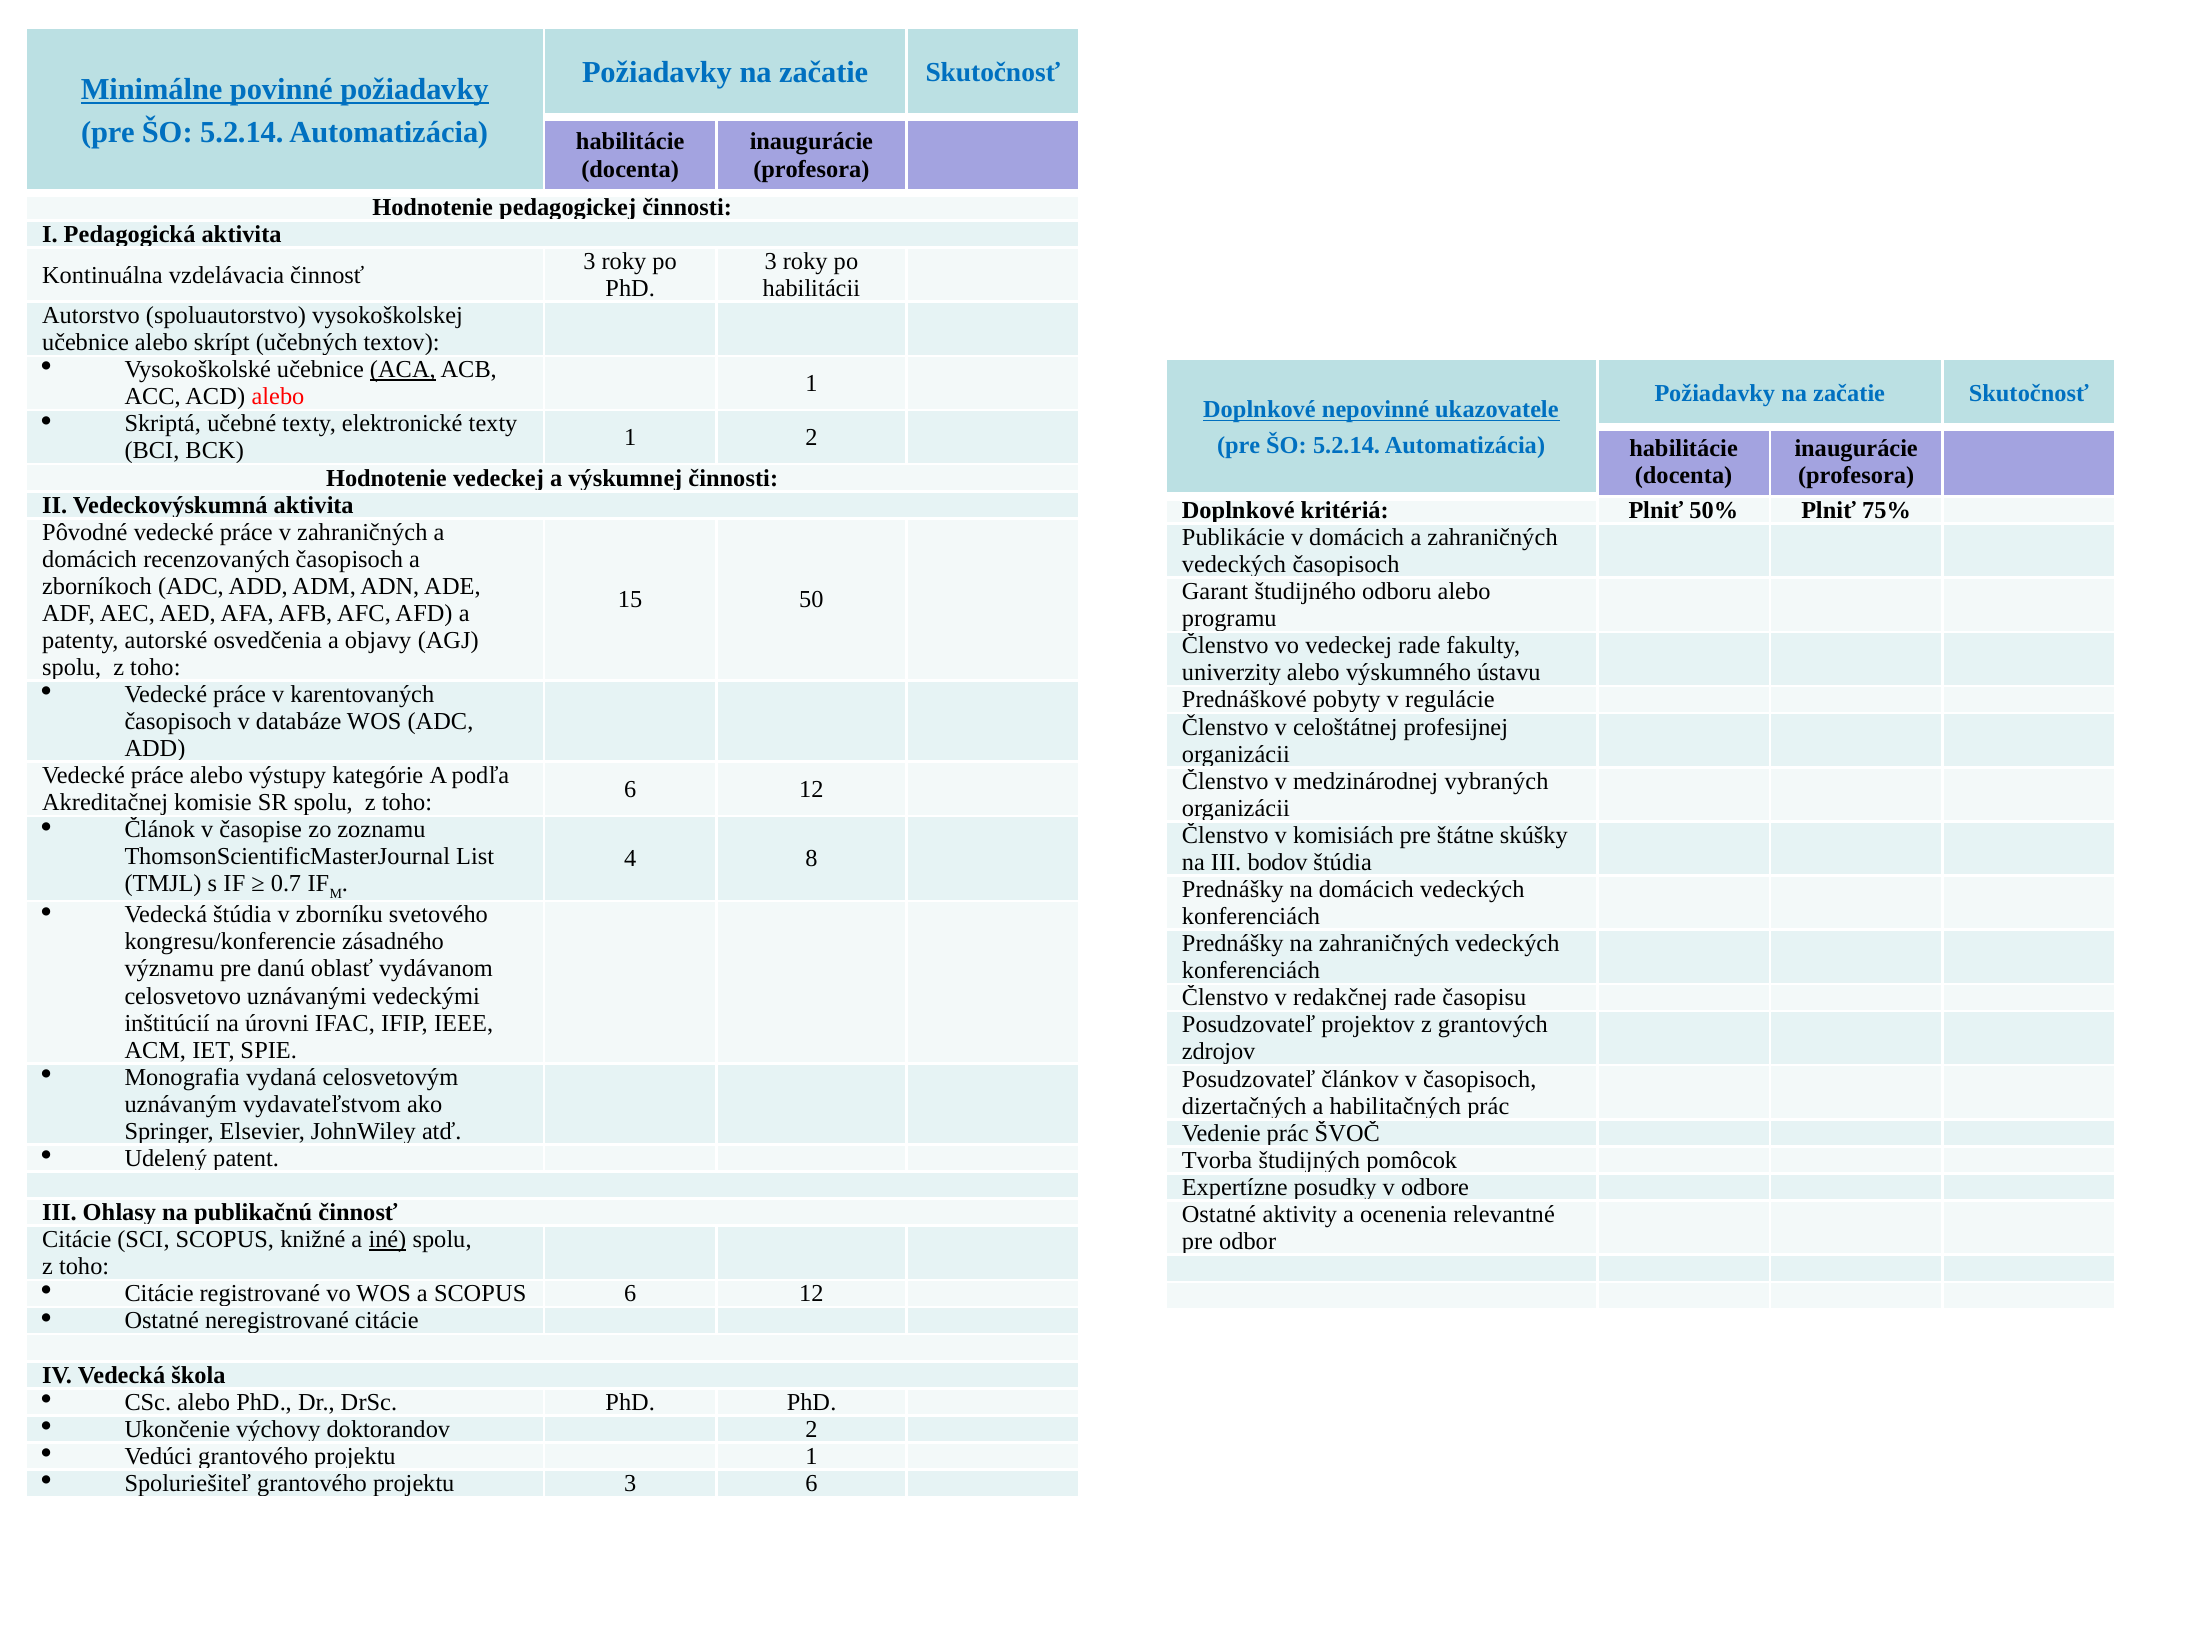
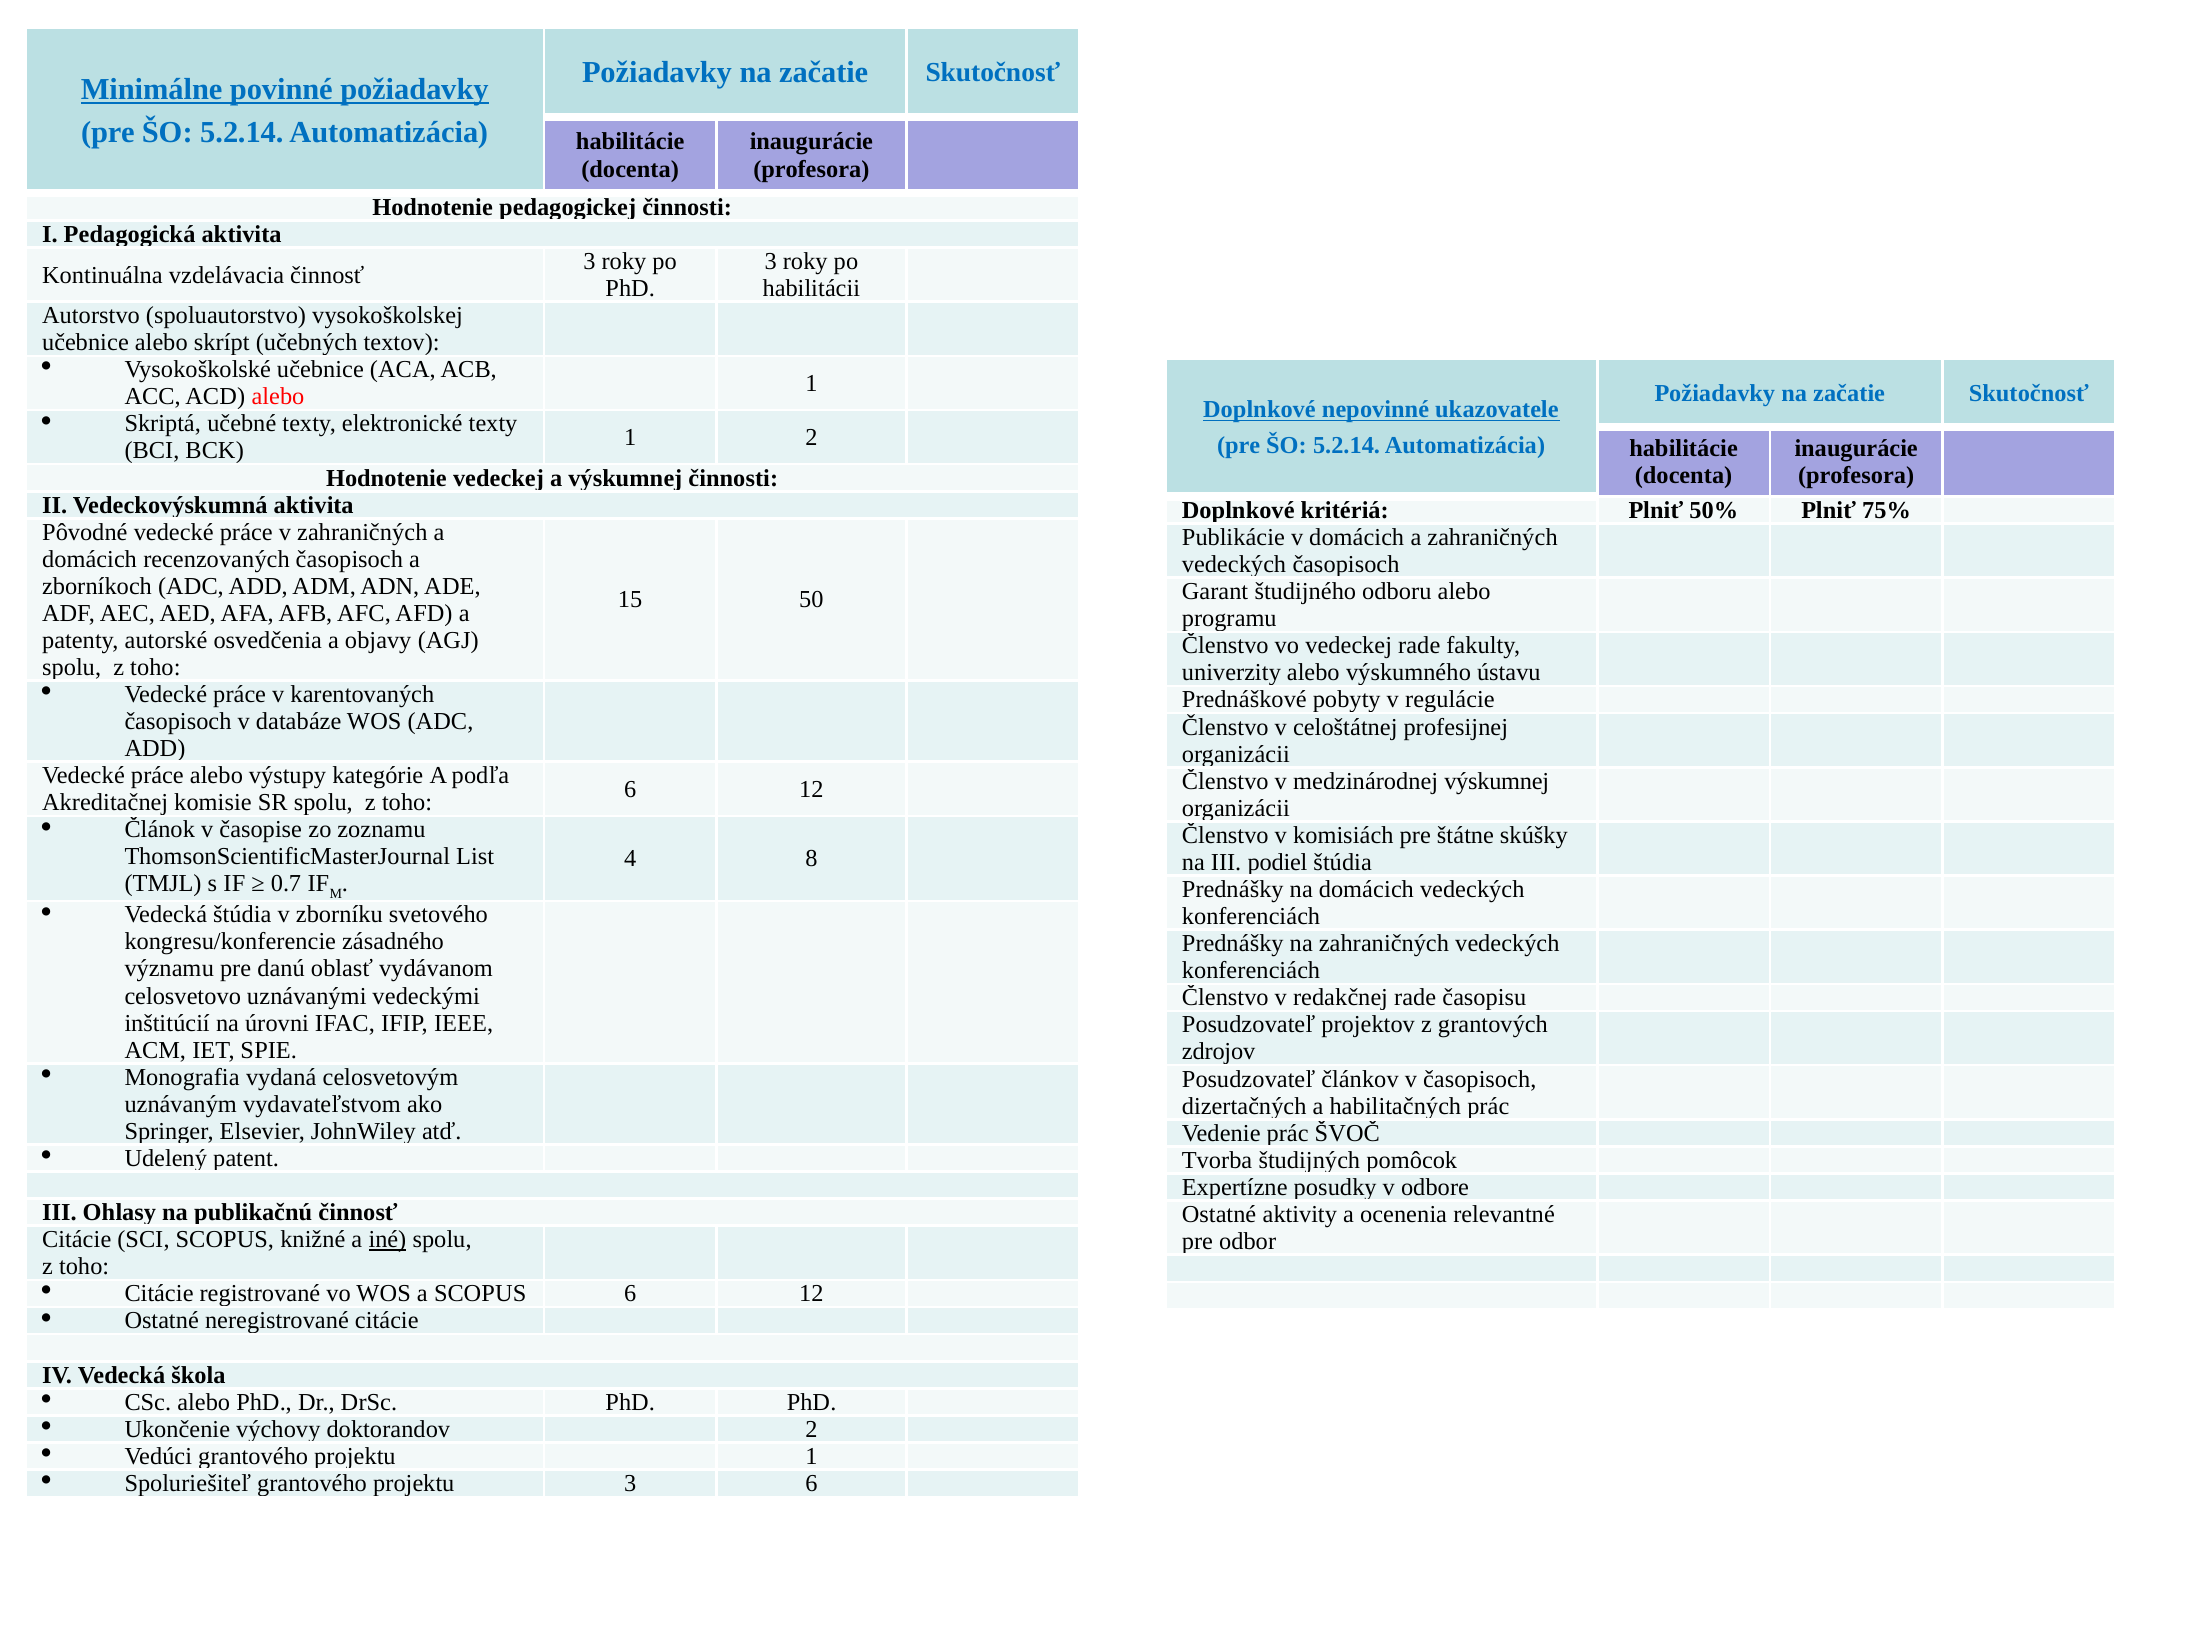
ACA underline: present -> none (403, 370)
medzinárodnej vybraných: vybraných -> výskumnej (1497, 781)
bodov: bodov -> podiel (1278, 862)
